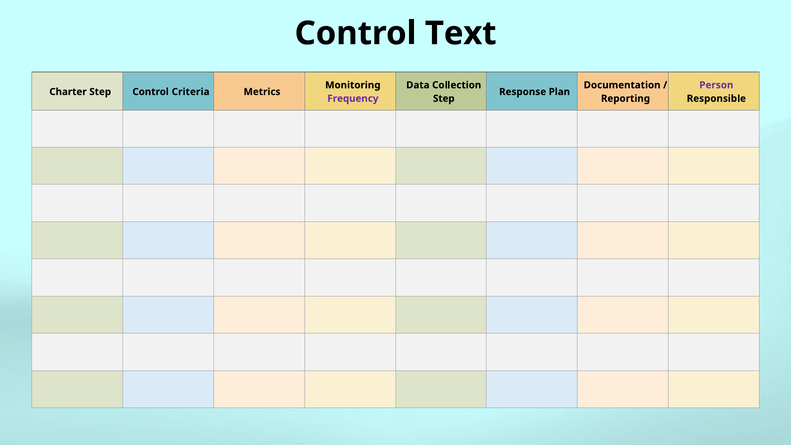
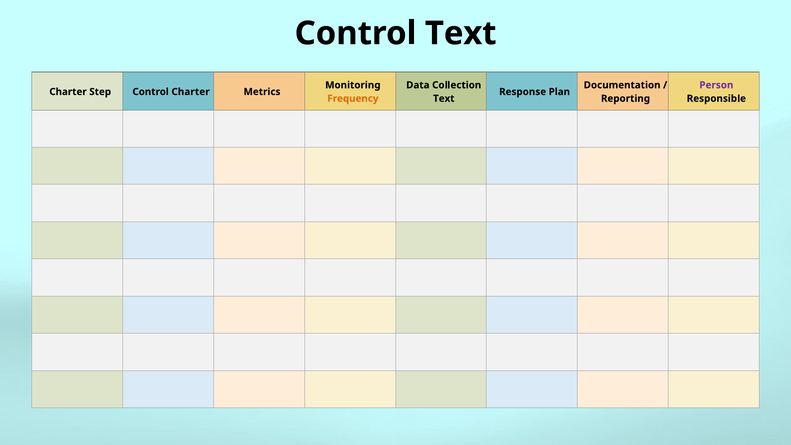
Control Criteria: Criteria -> Charter (191, 92)
Frequency colour: purple -> orange (353, 99)
Step: Step -> Text (444, 99)
